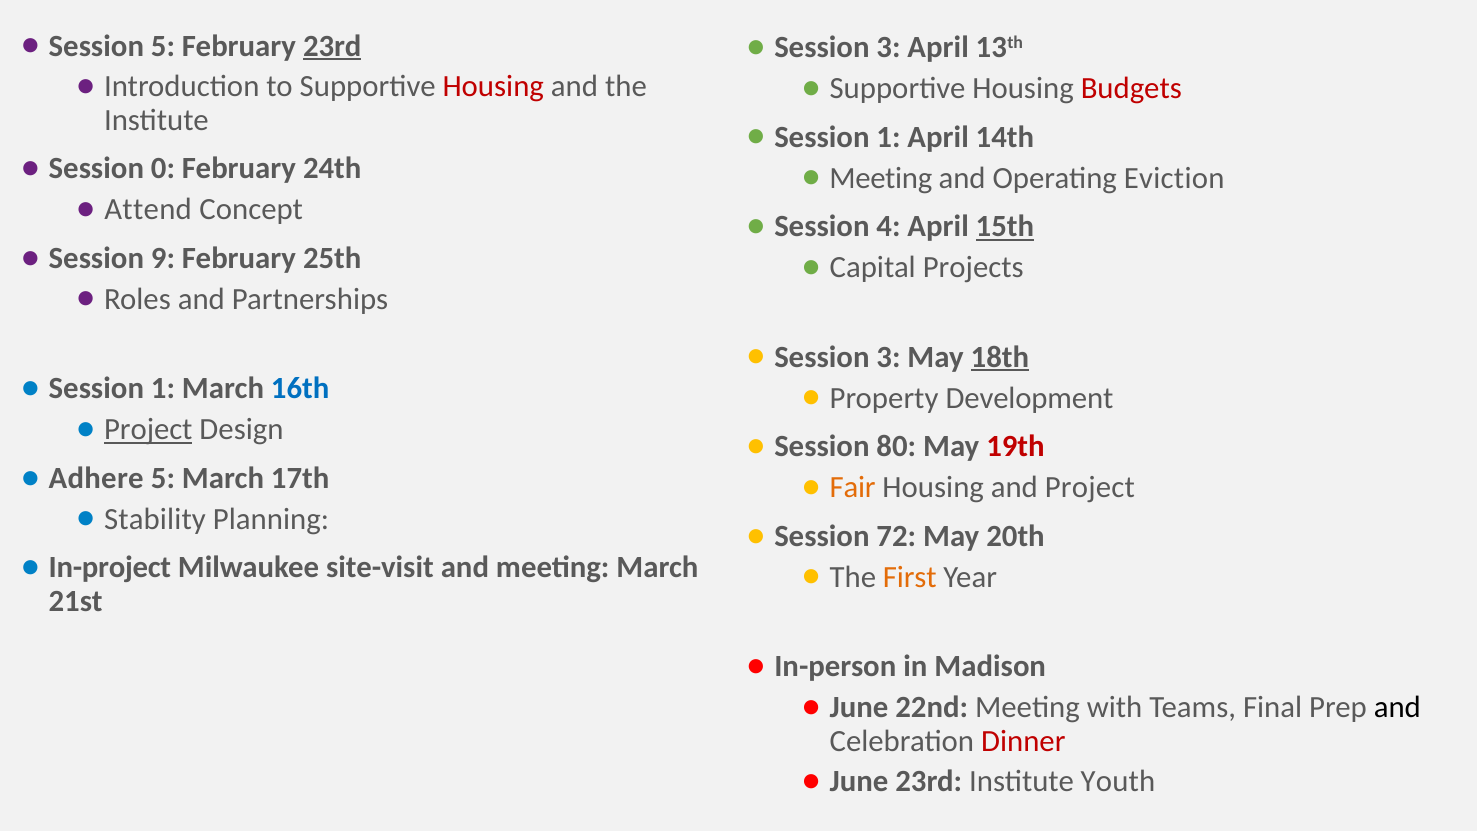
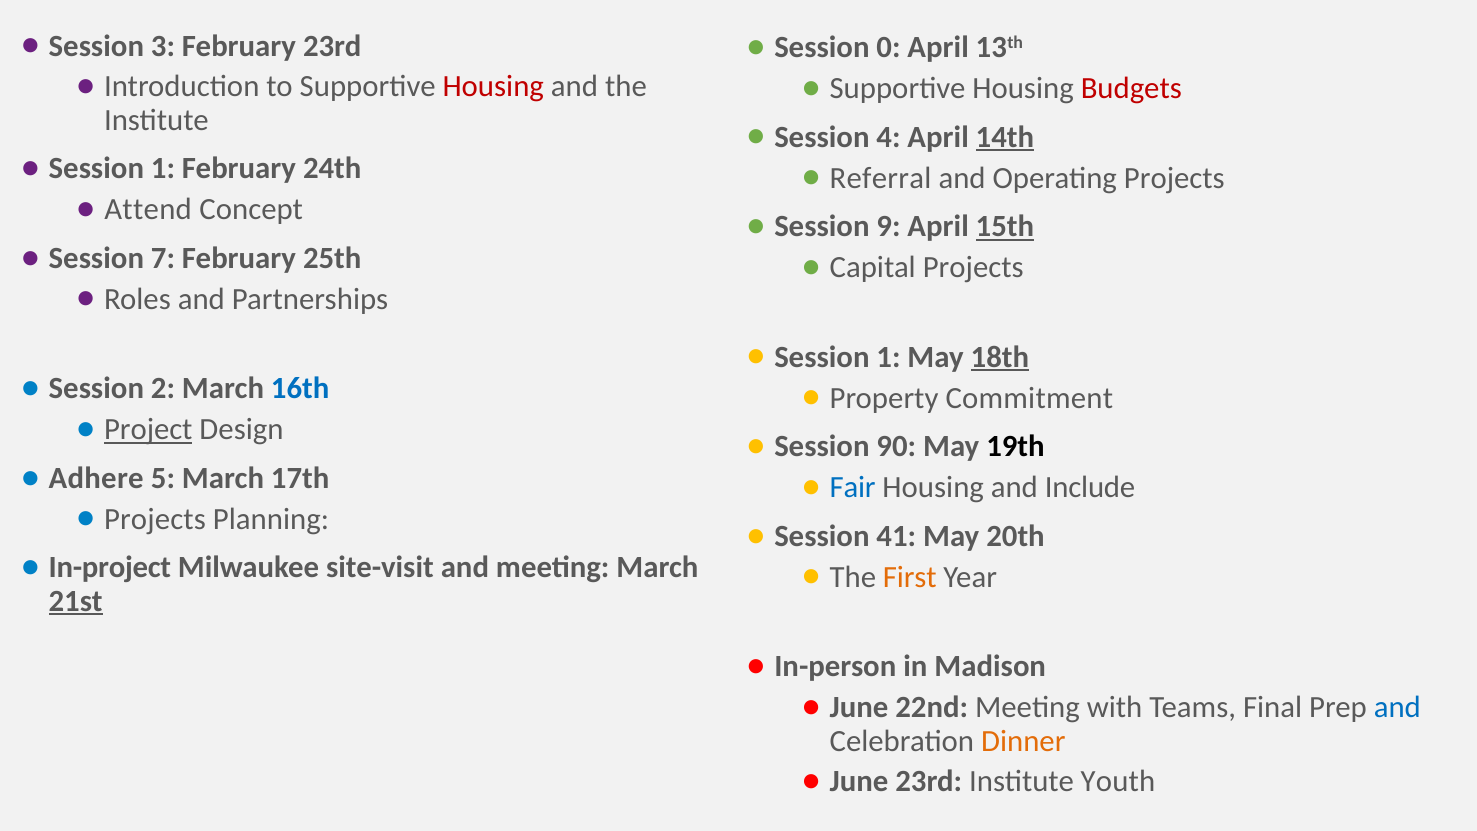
Session 5: 5 -> 3 (163, 46)
23rd underline: present -> none (332, 46)
3: 3 -> 0 (889, 48)
1: 1 -> 4 (889, 137)
14th underline: none -> present (1005, 137)
0: 0 -> 1 (163, 169)
Meeting: Meeting -> Referral (881, 178)
Operating Eviction: Eviction -> Projects (1174, 178)
4: 4 -> 9 (889, 227)
9: 9 -> 7 (163, 258)
3: 3 -> 1 (889, 357)
1: 1 -> 2 (163, 389)
Development: Development -> Commitment (1029, 398)
80: 80 -> 90 (896, 447)
19th colour: red -> black (1015, 447)
Fair colour: orange -> blue (853, 487)
and Project: Project -> Include (1090, 487)
Stability: Stability -> Projects (155, 519)
72: 72 -> 41 (896, 536)
21st underline: none -> present (76, 601)
and colour: black -> blue (1397, 707)
Dinner colour: red -> orange (1023, 741)
